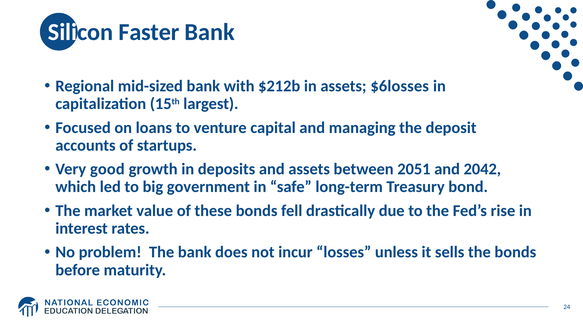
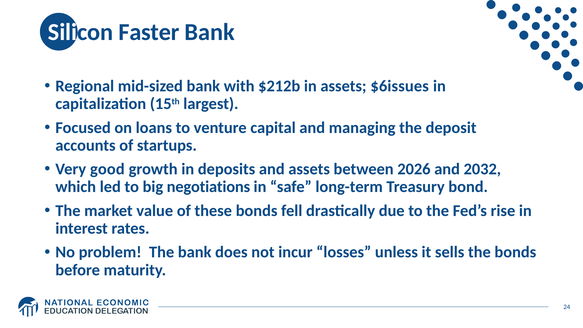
$6losses: $6losses -> $6issues (400, 86)
2051: 2051 -> 2026 (414, 169)
2042: 2042 -> 2032 (482, 169)
government: government -> negotiations (208, 187)
